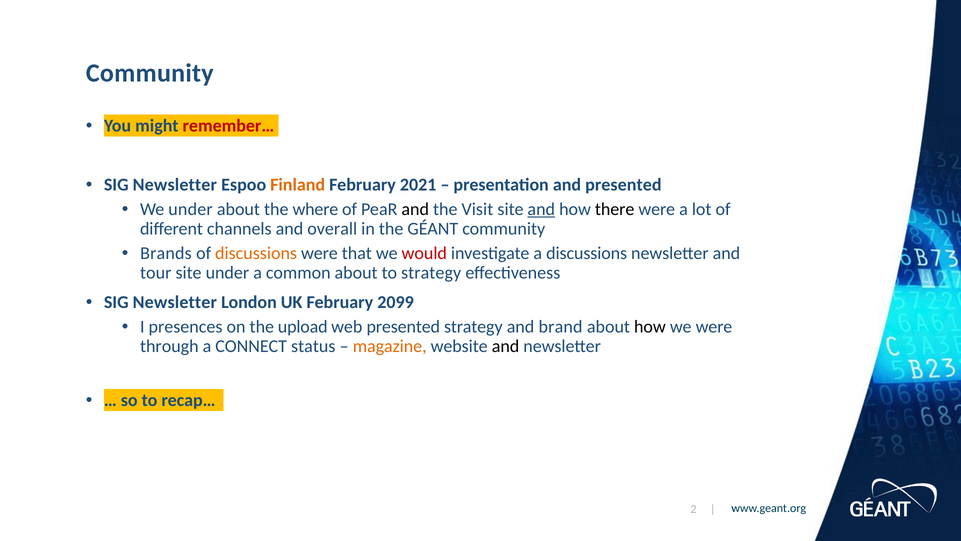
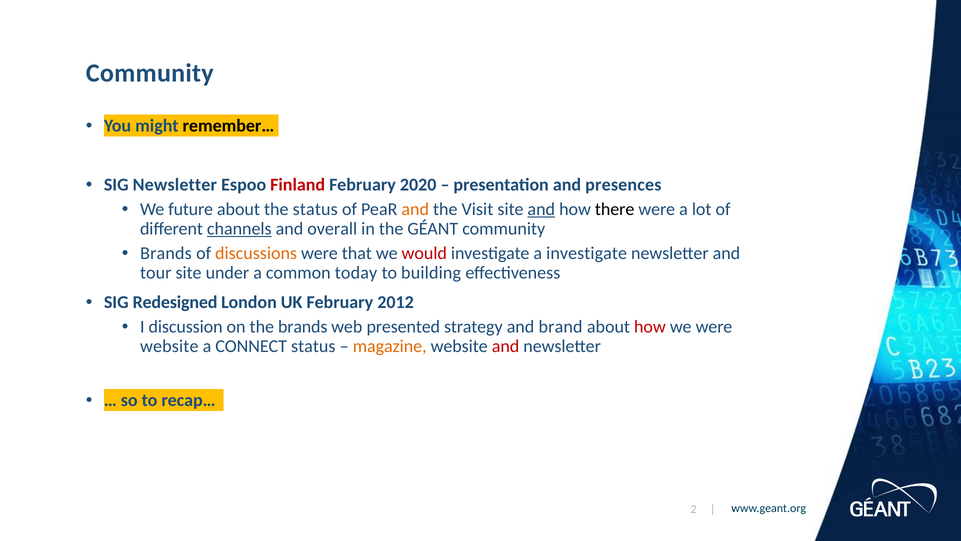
remember… colour: red -> black (228, 126)
Finland colour: orange -> red (298, 185)
2021: 2021 -> 2020 (418, 185)
and presented: presented -> presences (623, 185)
We under: under -> future (191, 209)
the where: where -> status (315, 209)
and colour: black -> orange (415, 209)
channels underline: none -> present (239, 229)
a discussions: discussions -> investigate (587, 253)
common about: about -> today (356, 273)
to strategy: strategy -> building (431, 273)
Newsletter: Newsletter -> Redesigned (175, 302)
2099: 2099 -> 2012 (396, 302)
presences: presences -> discussion (186, 327)
the upload: upload -> brands (303, 327)
how colour: black -> red (650, 327)
through: through -> website (169, 346)
and colour: black -> red (506, 346)
